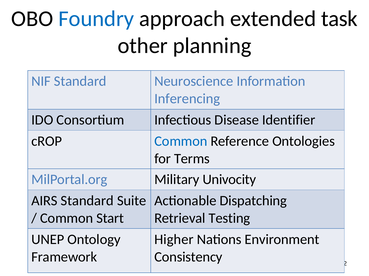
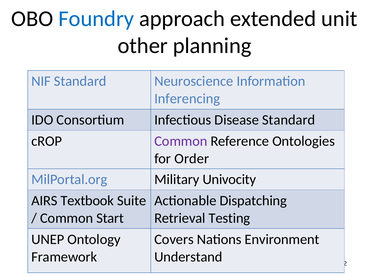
task: task -> unit (339, 19)
Disease Identifier: Identifier -> Standard (289, 120)
Common colour: blue -> purple (181, 141)
Terms: Terms -> Order (192, 159)
AIRS Standard: Standard -> Textbook (87, 201)
Higher: Higher -> Covers (174, 240)
Consistency: Consistency -> Understand (188, 257)
